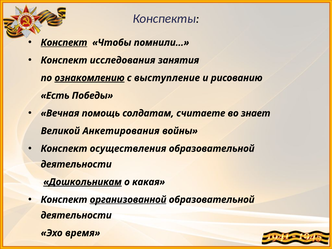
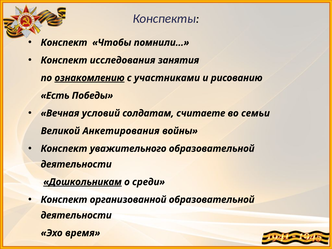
Конспект underline: present -> none (64, 43)
выступление: выступление -> участниками (167, 78)
помощь: помощь -> условий (101, 113)
знает: знает -> семьи (256, 113)
осуществления: осуществления -> уважительного (128, 149)
какая: какая -> среди (149, 182)
организованной underline: present -> none (128, 200)
